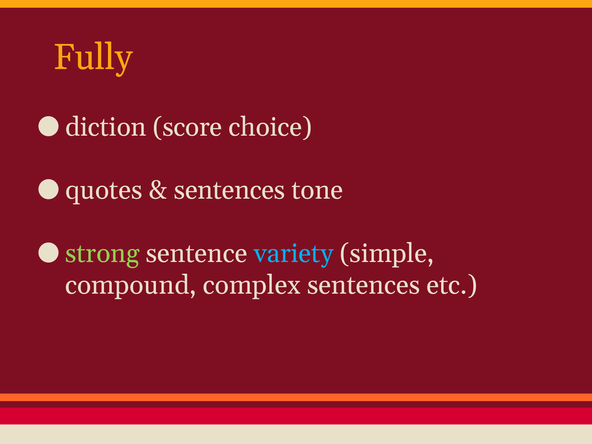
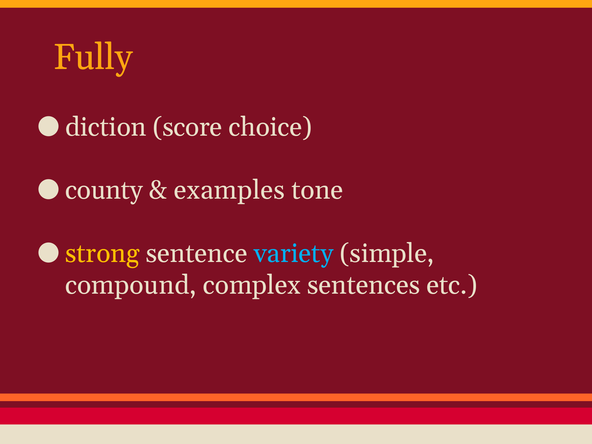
quotes: quotes -> county (104, 190)
sentences: sentences -> examples (229, 190)
strong colour: light green -> yellow (102, 253)
